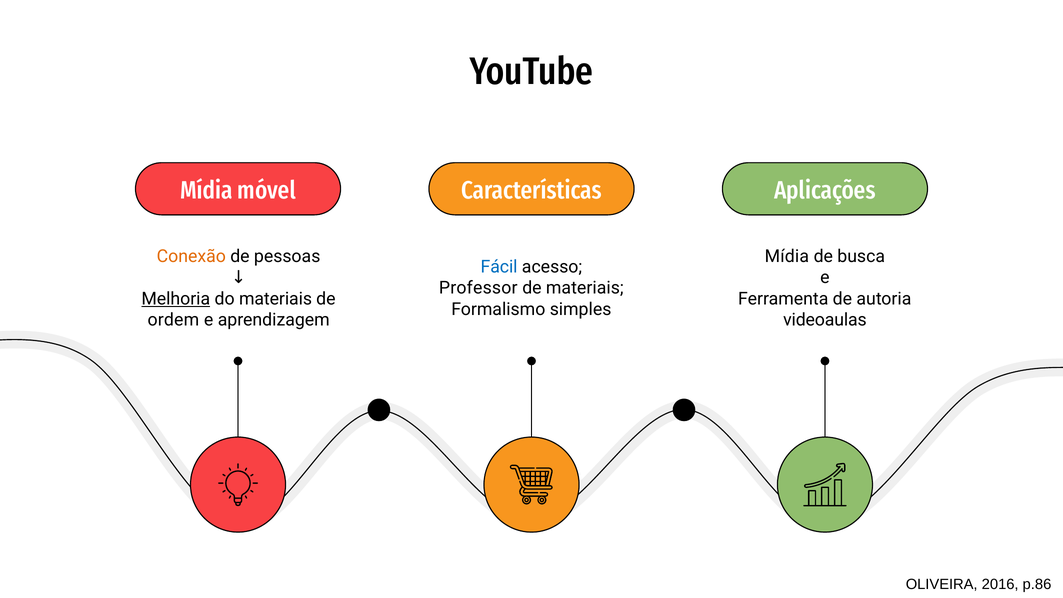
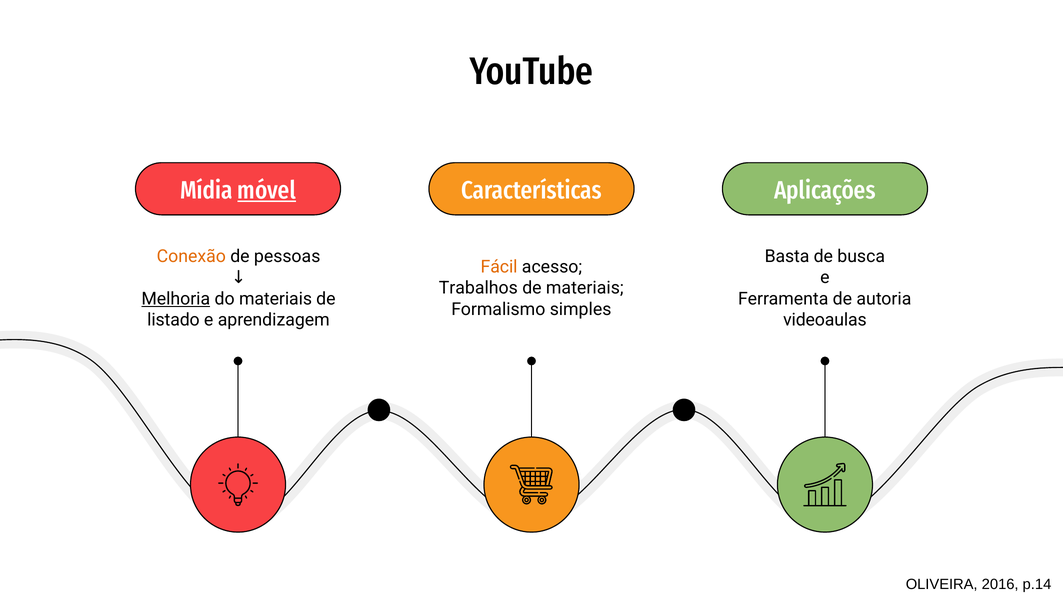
móvel underline: none -> present (267, 190)
Mídia: Mídia -> Basta (787, 256)
Fácil colour: blue -> orange (499, 267)
Professor: Professor -> Trabalhos (478, 288)
ordem: ordem -> listado (173, 320)
p.86: p.86 -> p.14 (1037, 584)
